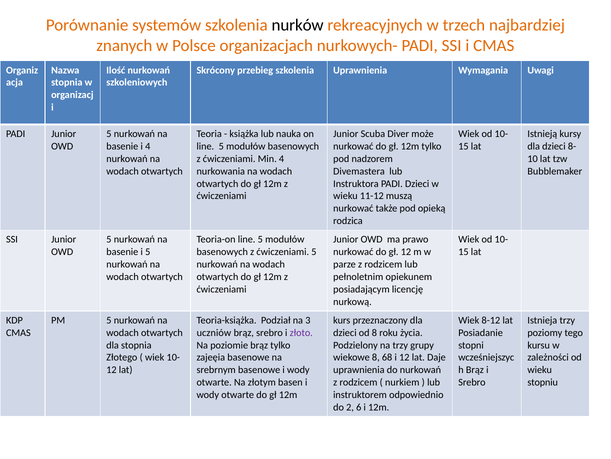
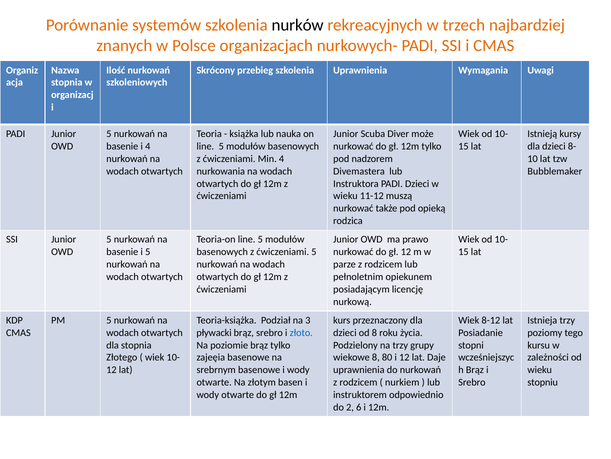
uczniów: uczniów -> pływacki (214, 332)
złoto colour: purple -> blue (301, 332)
68: 68 -> 80 (387, 357)
